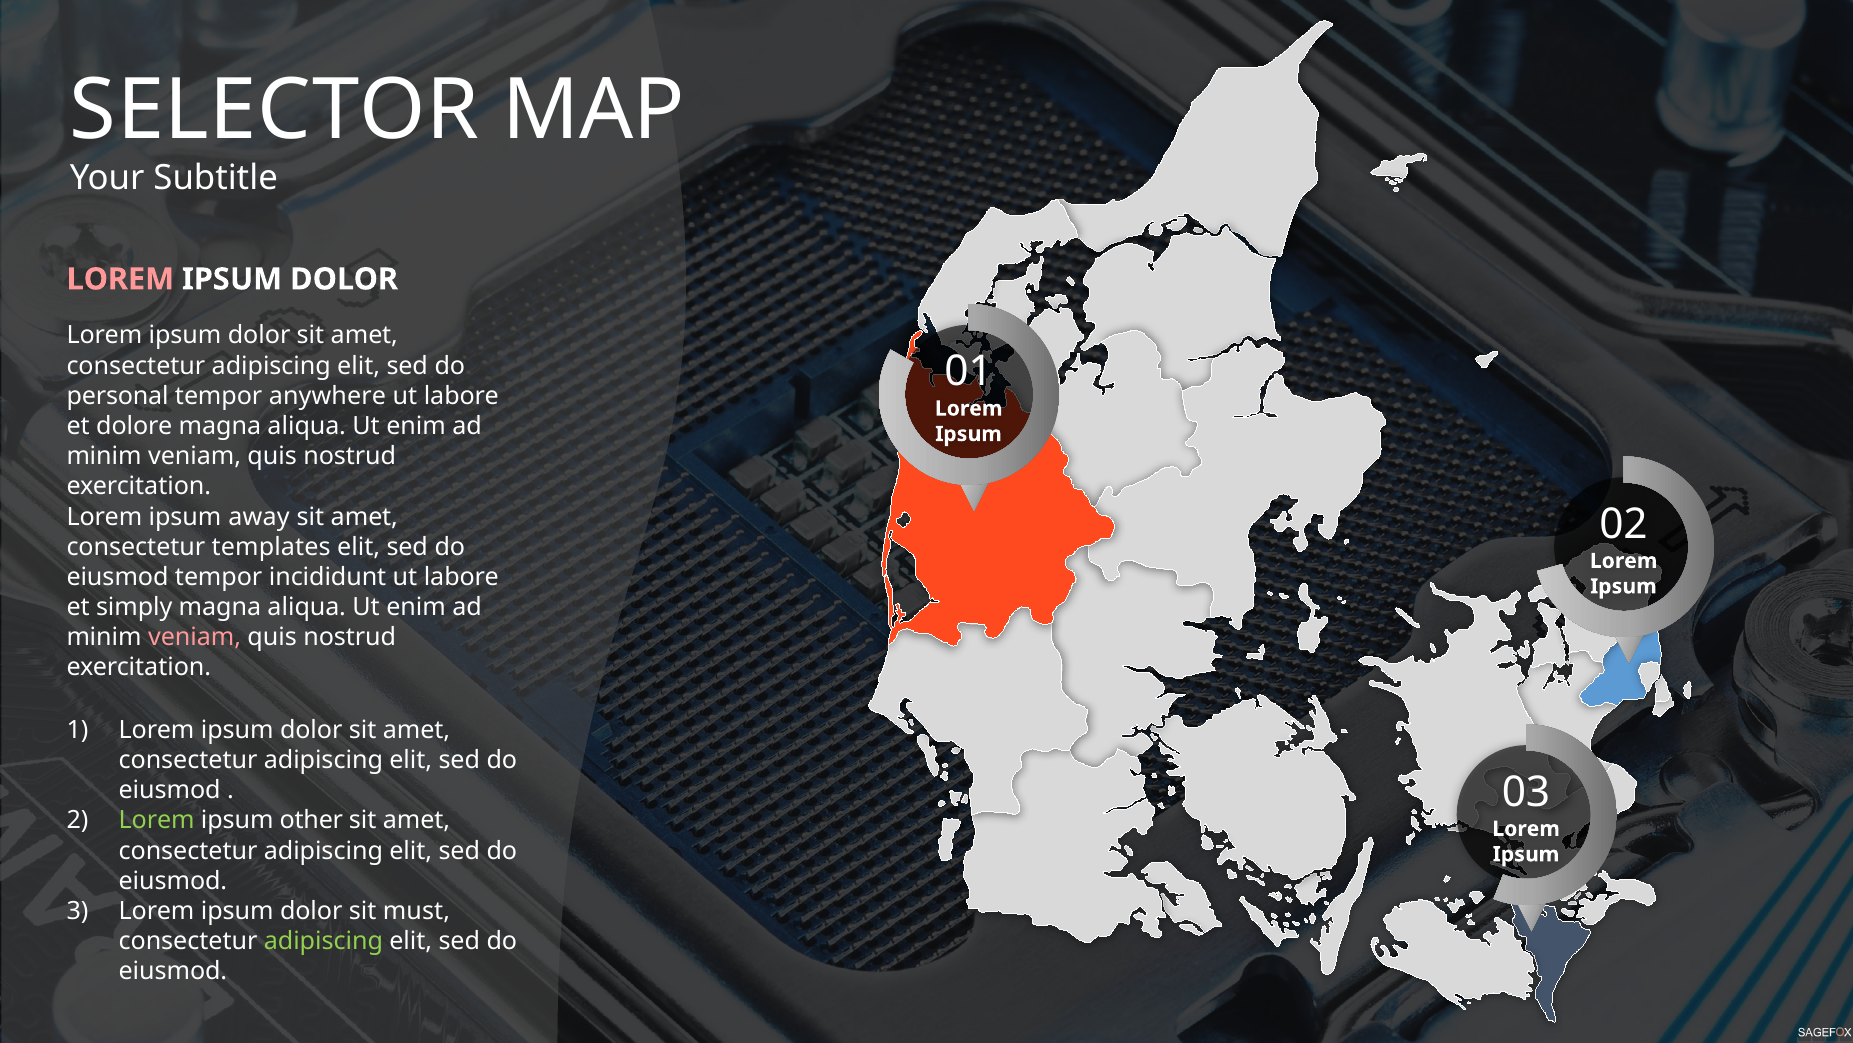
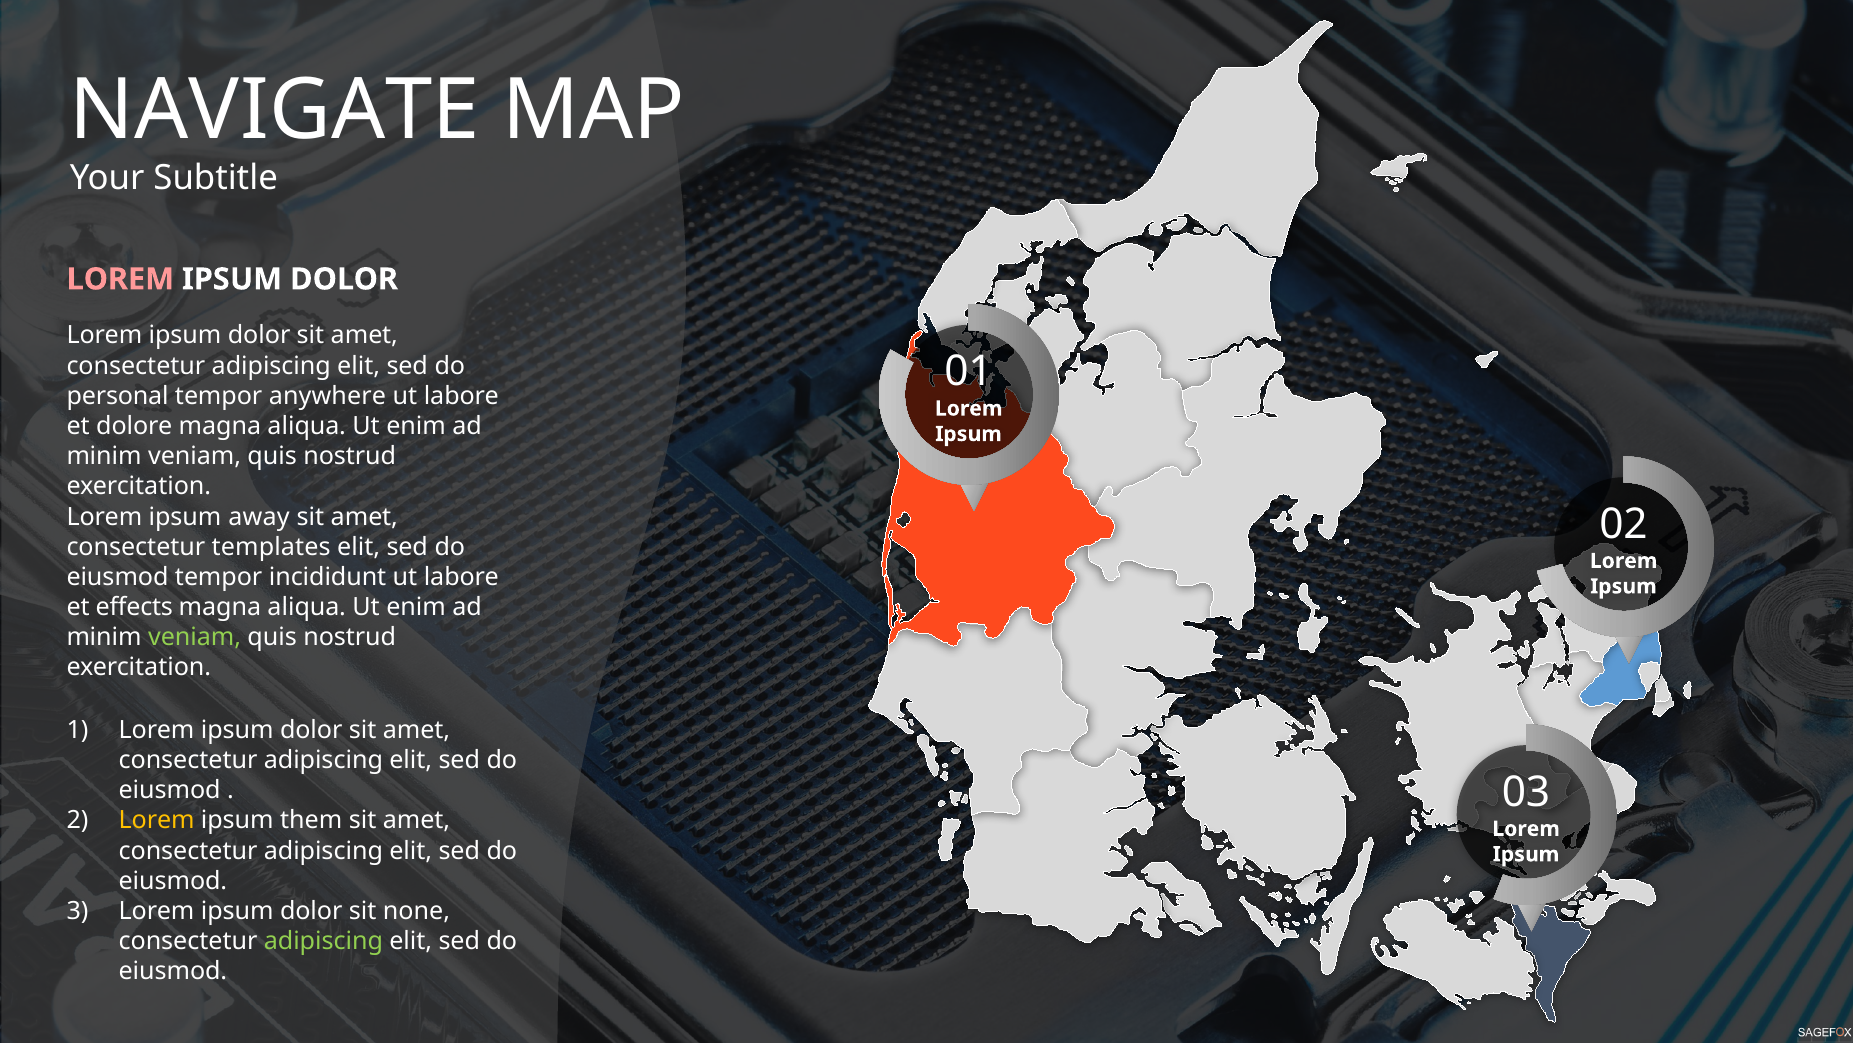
SELECTOR: SELECTOR -> NAVIGATE (275, 110)
simply: simply -> effects (134, 607)
veniam colour: pink -> light green (195, 637)
Lorem colour: light green -> yellow (157, 820)
other: other -> them (311, 820)
must: must -> none (416, 911)
